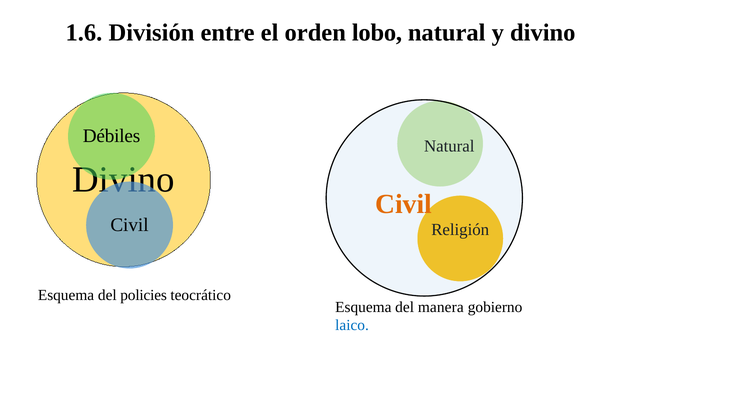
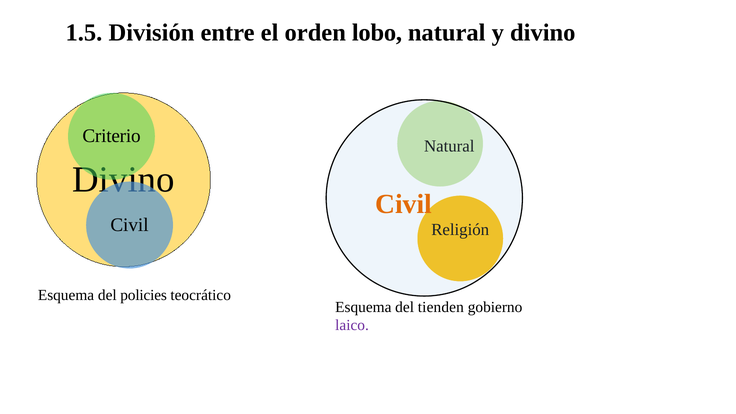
1.6: 1.6 -> 1.5 (84, 33)
Débiles: Débiles -> Criterio (112, 136)
manera: manera -> tienden (441, 307)
laico colour: blue -> purple (352, 325)
